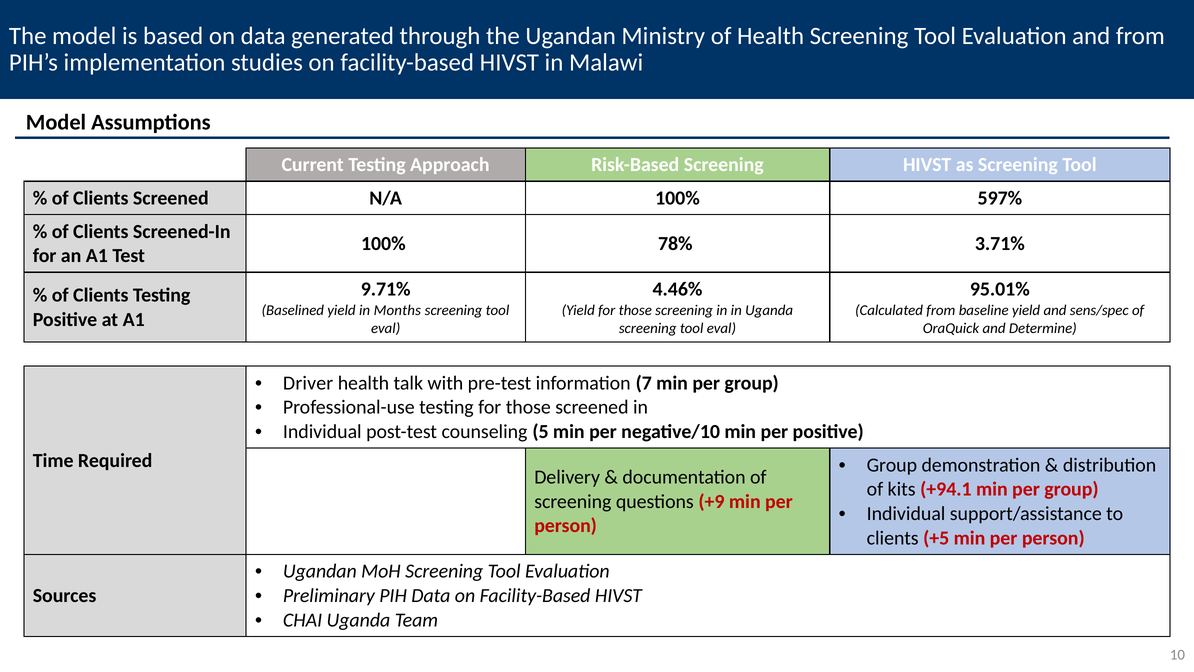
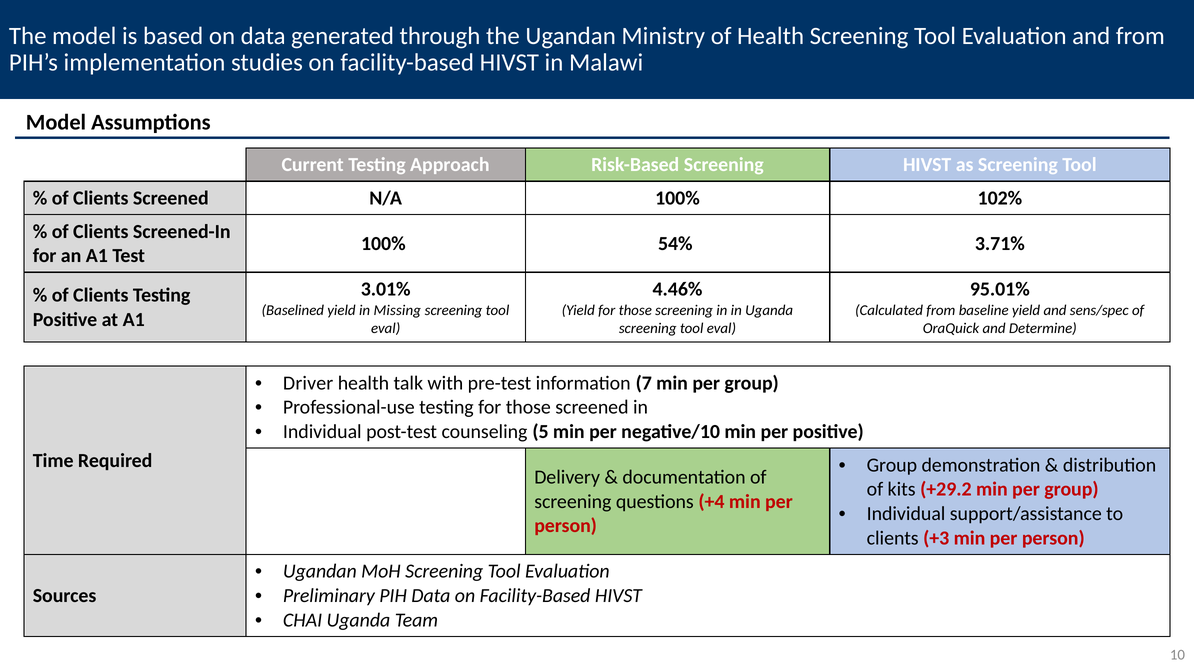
597%: 597% -> 102% (1000, 198)
78%: 78% -> 54% (675, 244)
9.71%: 9.71% -> 3.01% (386, 289)
Months: Months -> Missing (397, 310)
+94.1: +94.1 -> +29.2 (946, 489)
+9: +9 -> +4 (711, 501)
+5: +5 -> +3 (936, 538)
